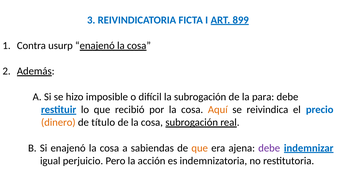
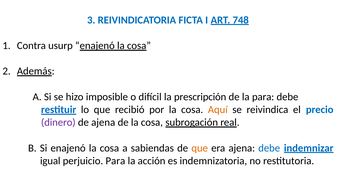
899: 899 -> 748 (241, 20)
la subrogación: subrogación -> prescripción (200, 97)
dinero colour: orange -> purple (58, 122)
de título: título -> ajena (103, 122)
debe colour: purple -> blue (269, 148)
perjuicio Pero: Pero -> Para (115, 161)
